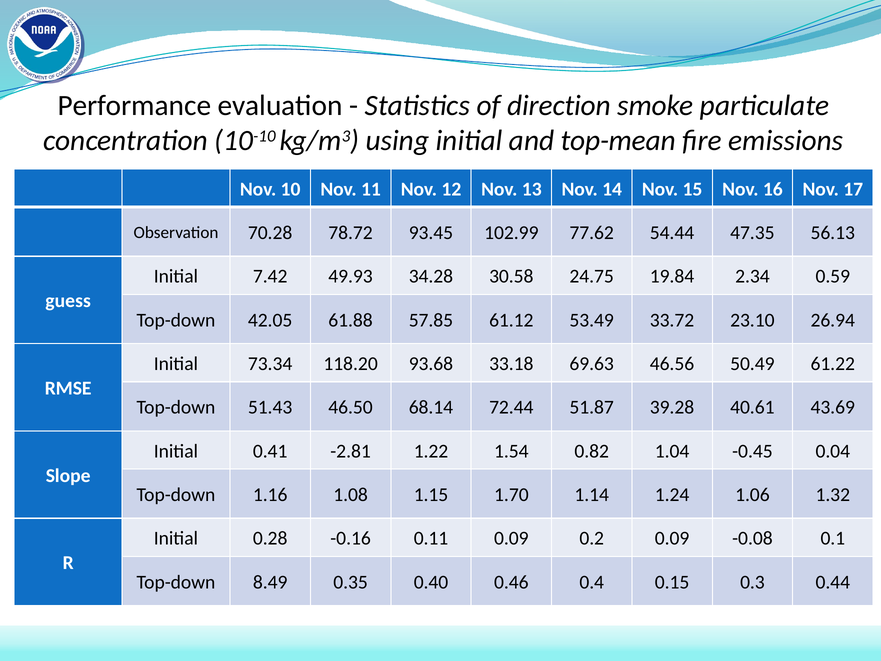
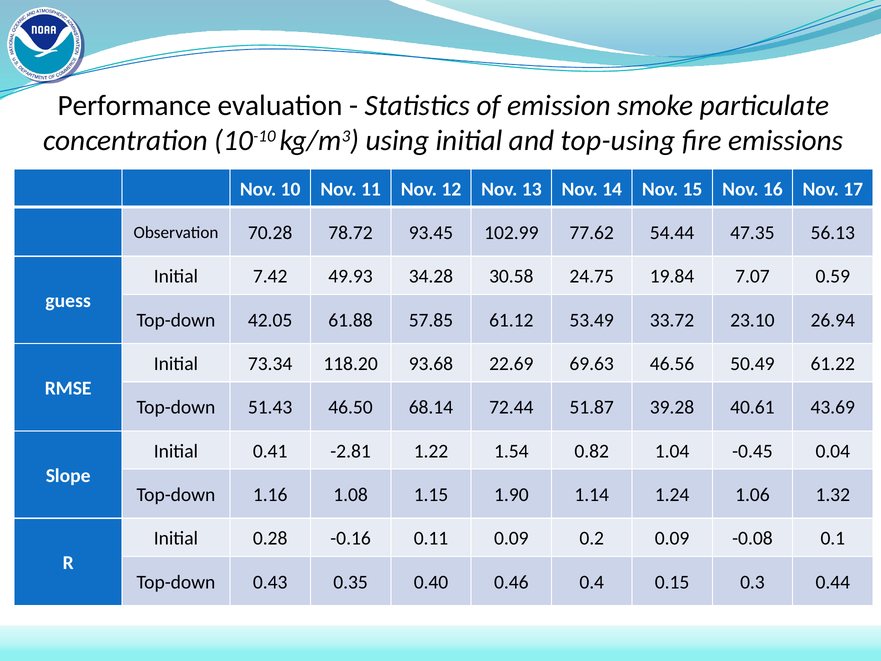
direction: direction -> emission (559, 105)
top-mean: top-mean -> top-using (618, 141)
2.34: 2.34 -> 7.07 (752, 276)
33.18: 33.18 -> 22.69 (511, 364)
1.70: 1.70 -> 1.90 (511, 495)
8.49: 8.49 -> 0.43 (270, 582)
